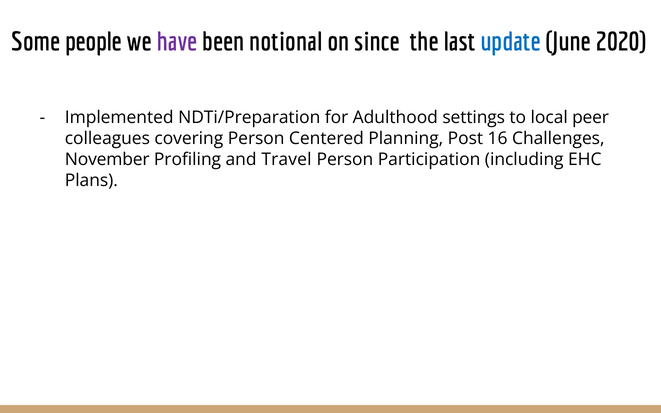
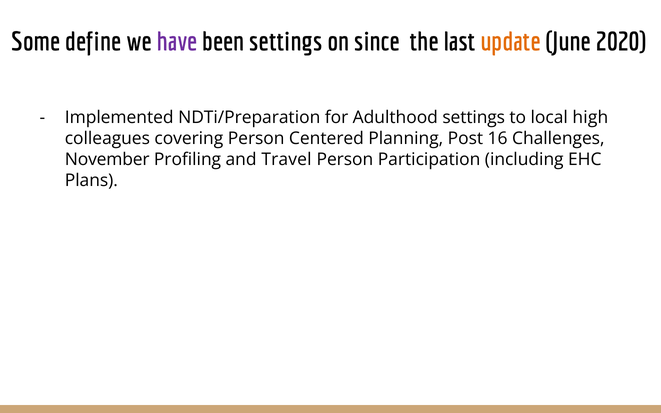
people: people -> define (93, 42)
been notional: notional -> settings (286, 42)
update colour: blue -> orange (511, 42)
peer: peer -> high (590, 118)
